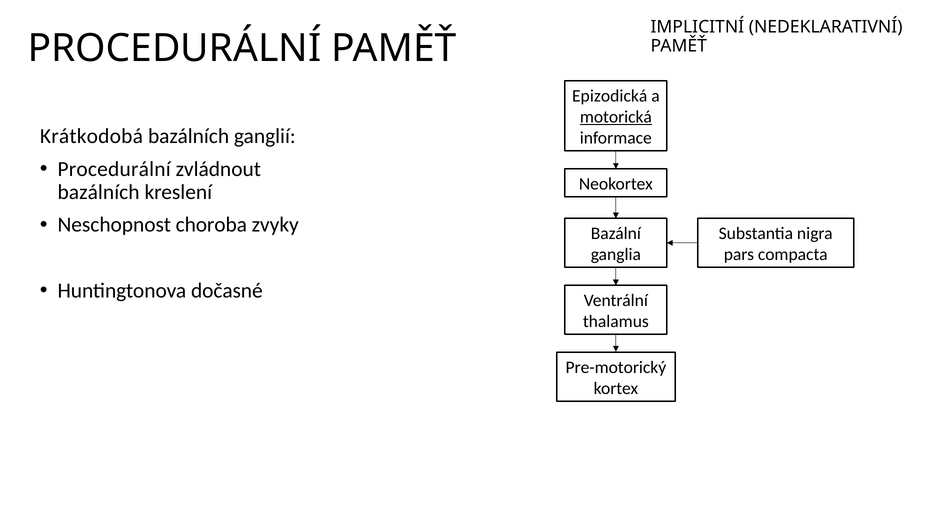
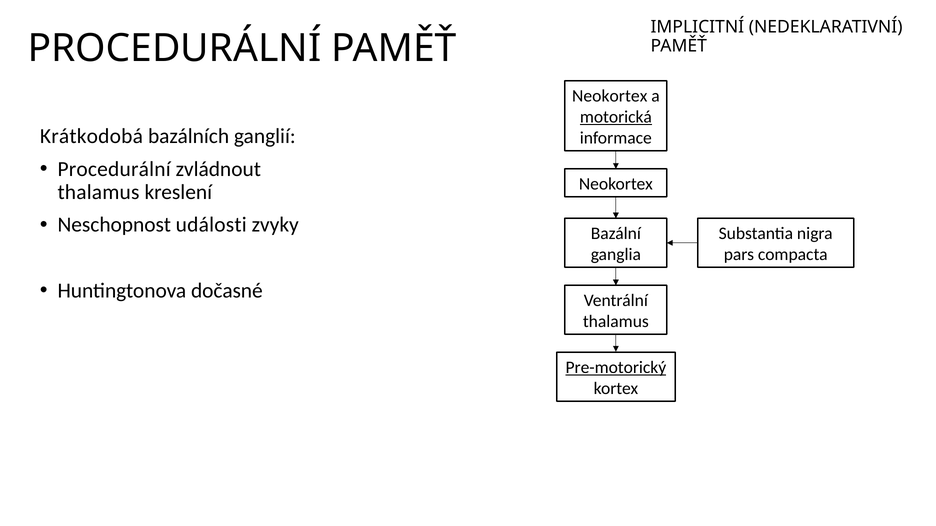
Epizodická: Epizodická -> Neokortex (610, 96)
bazálních: bazálních -> thalamus (98, 192)
choroba: choroba -> události (211, 225)
Pre-motorický underline: none -> present (616, 368)
